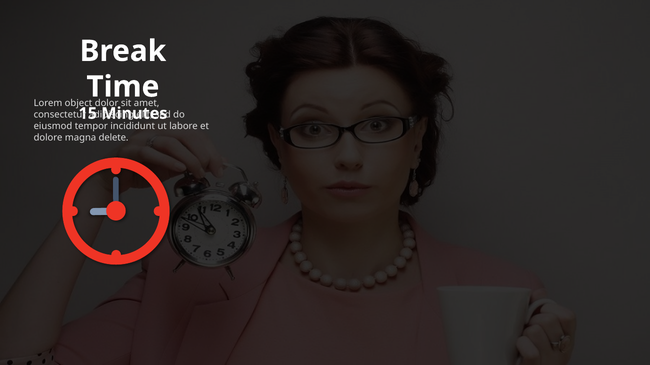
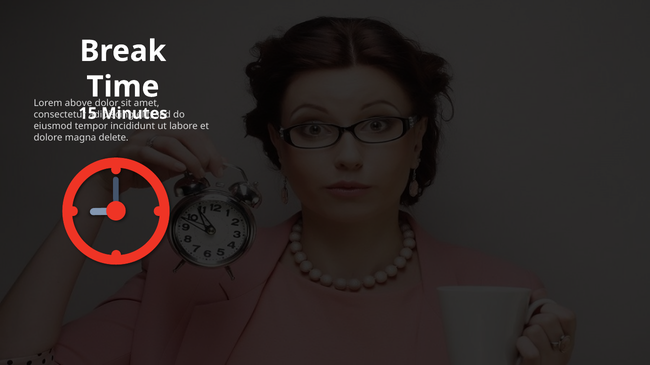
object: object -> above (78, 104)
